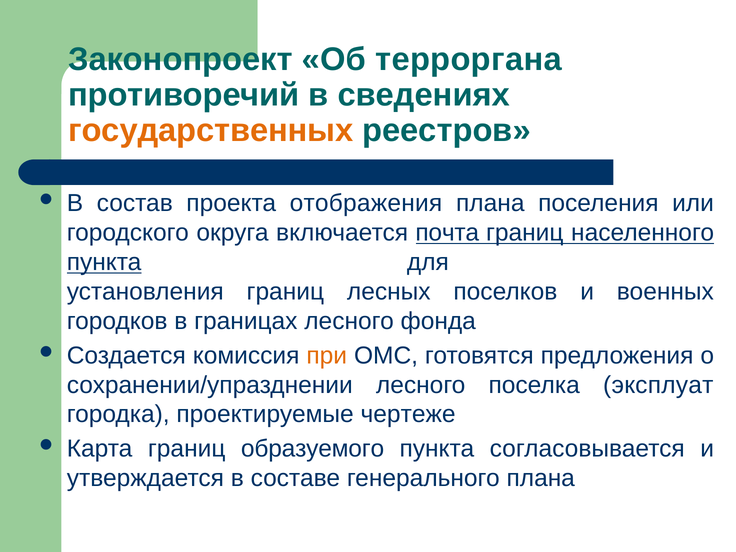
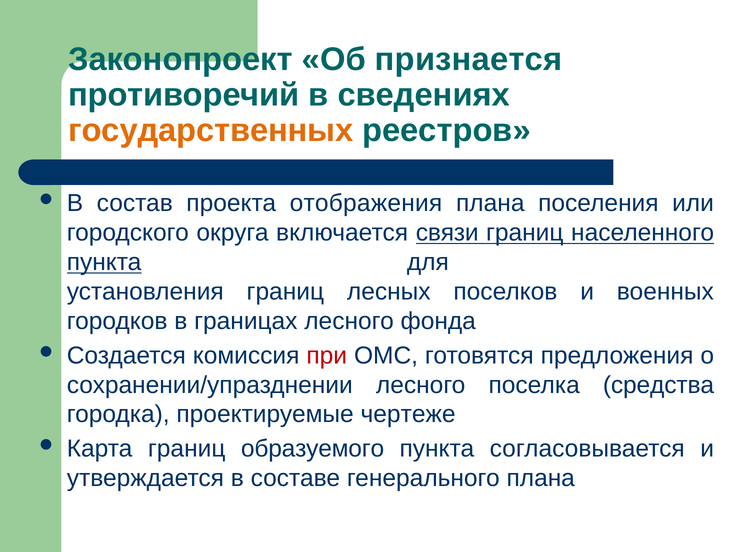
терроргана: терроргана -> признается (469, 60)
почта: почта -> связи (447, 233)
при colour: orange -> red (327, 355)
эксплуат: эксплуат -> средства (658, 385)
